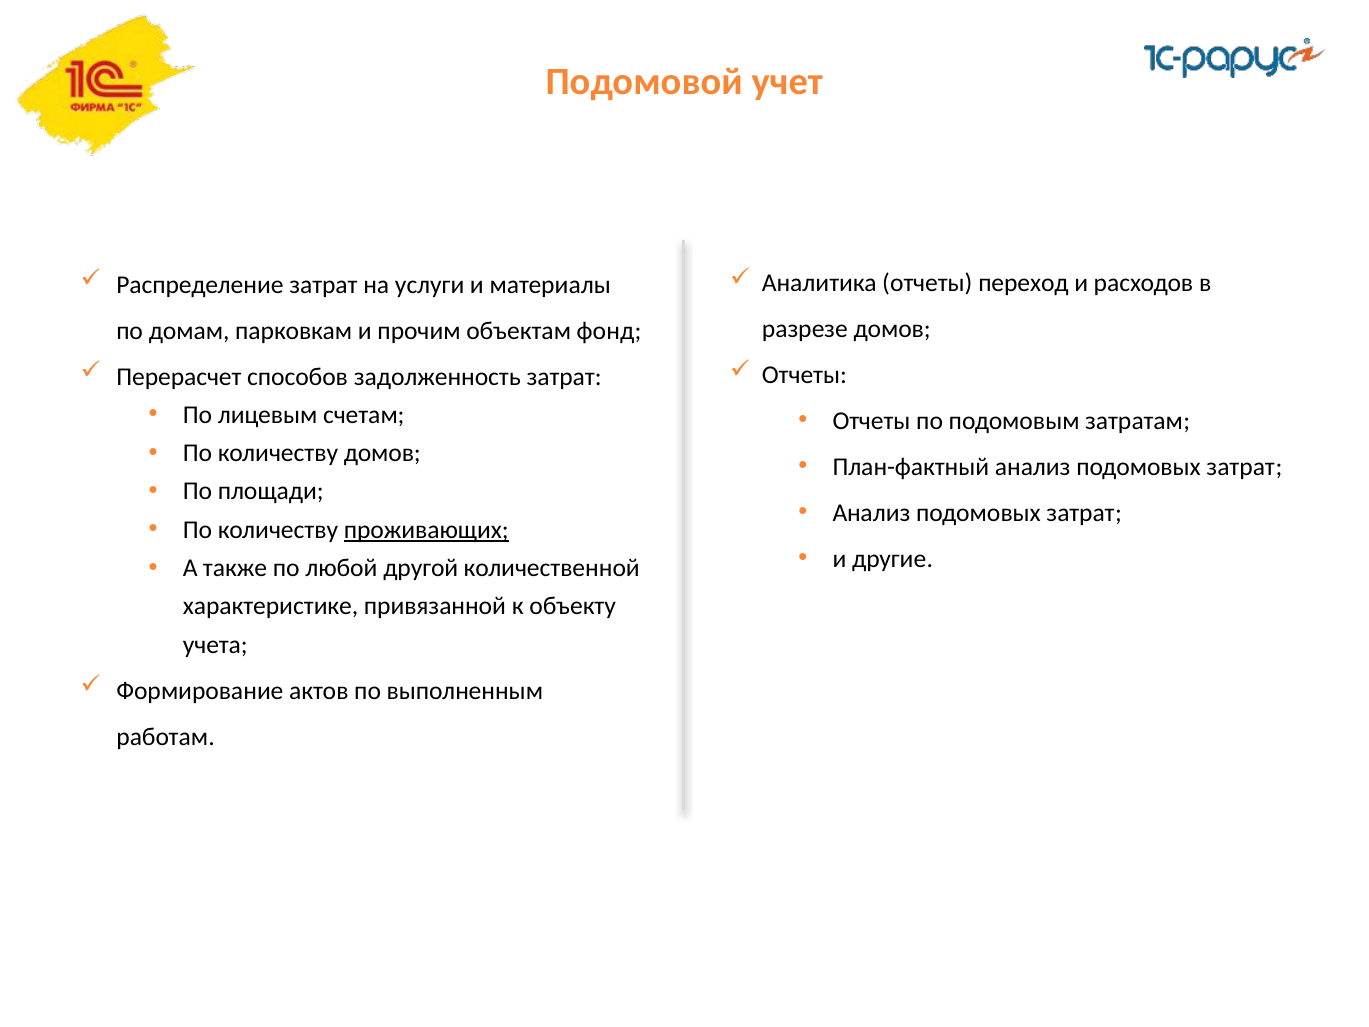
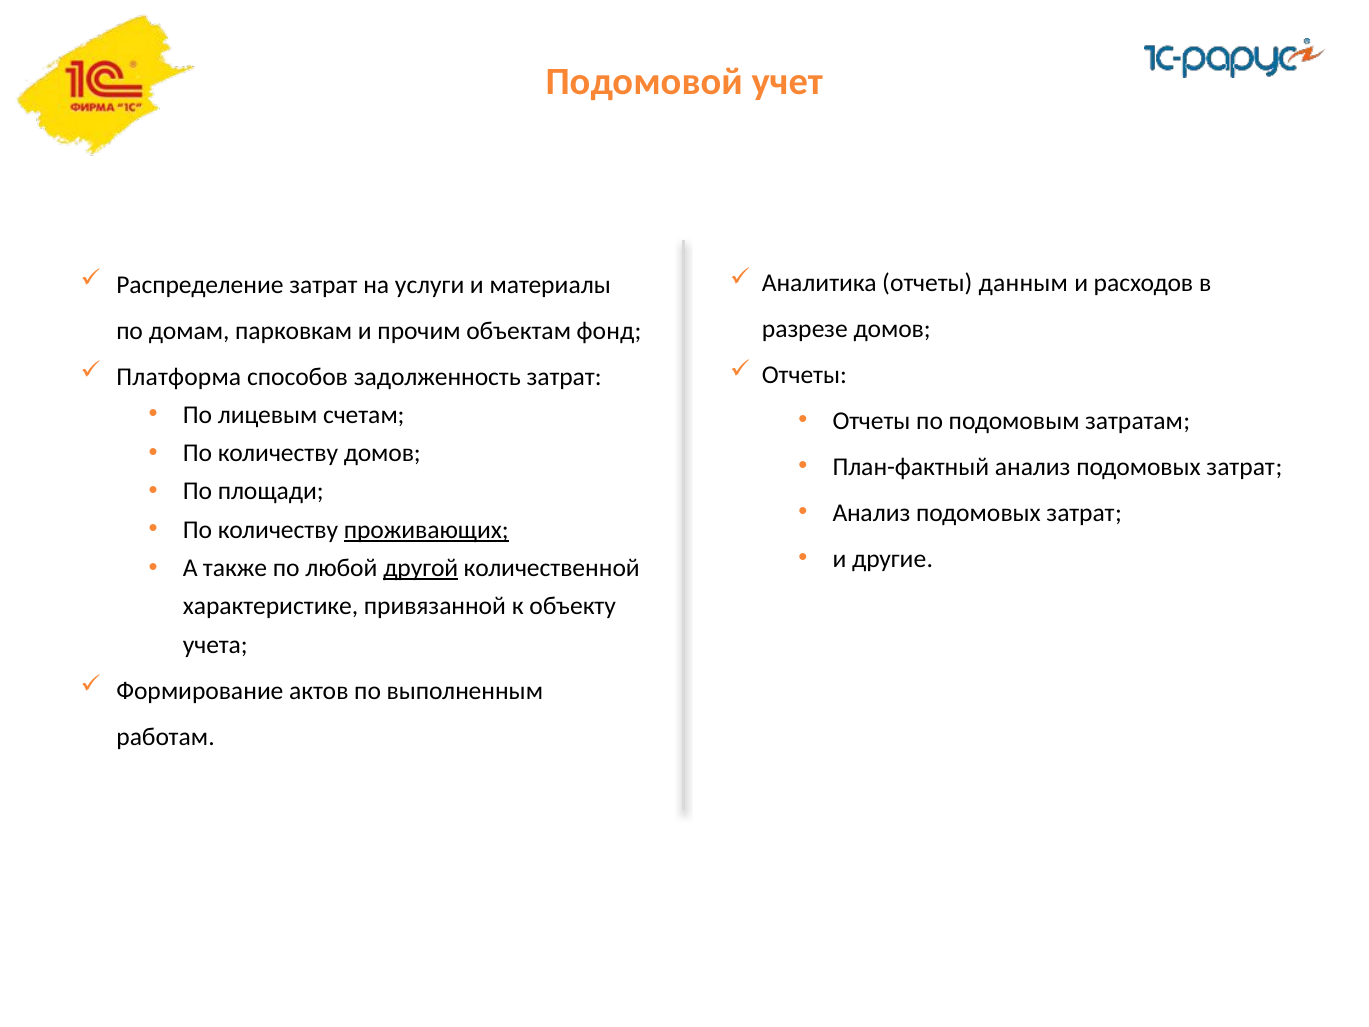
переход: переход -> данным (1023, 283)
Перерасчет: Перерасчет -> Платформа (179, 377)
другой underline: none -> present (421, 568)
